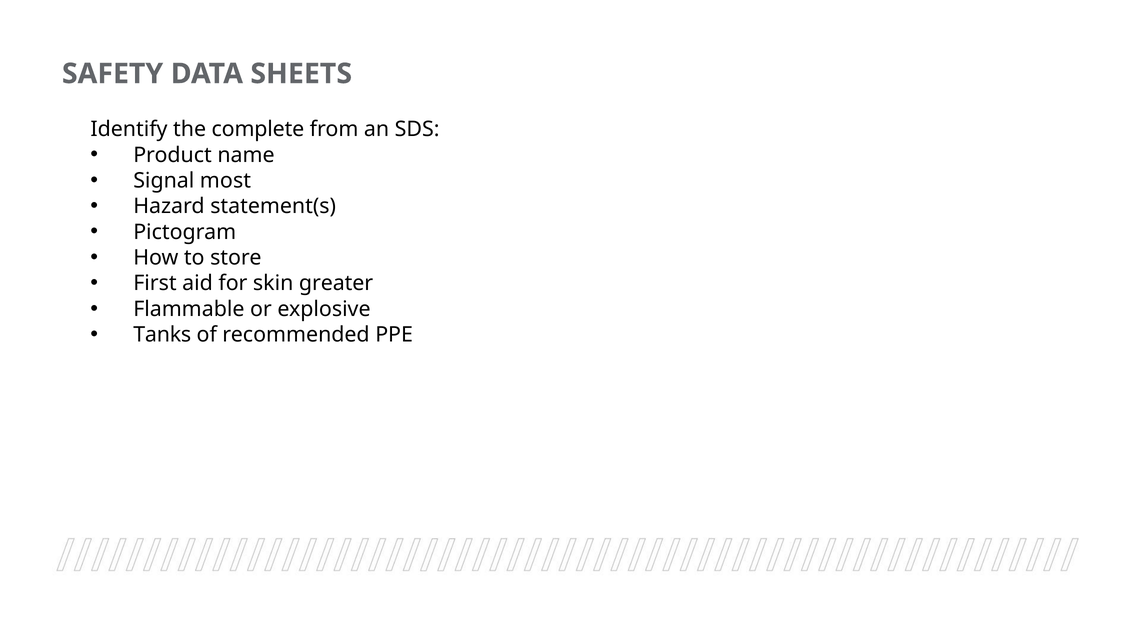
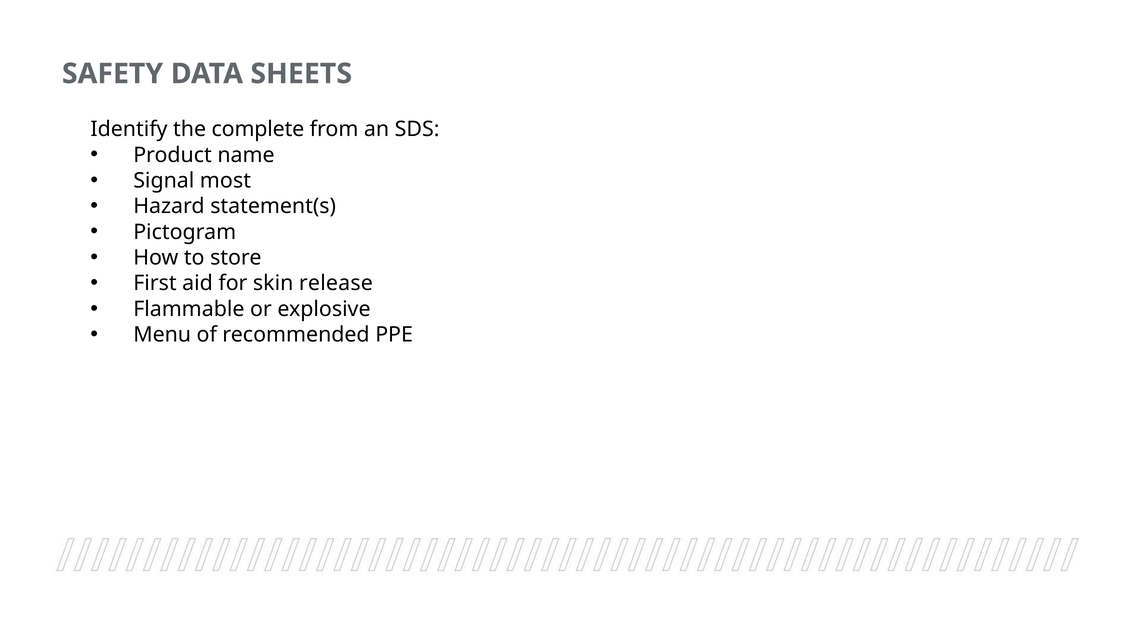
greater: greater -> release (336, 283)
Tanks: Tanks -> Menu (162, 335)
